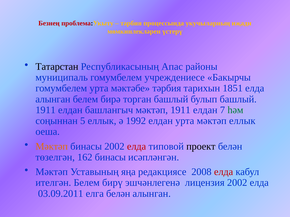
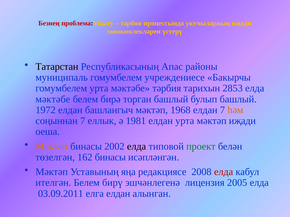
1851: 1851 -> 2853 (233, 88)
алынган: алынган -> мәктәбе (53, 99)
1911: 1911 -> 1972 (46, 110)
мәктәп 1911: 1911 -> 1968 (180, 110)
һәм colour: green -> orange (235, 110)
соңыннан 5: 5 -> 7 (83, 121)
1992: 1992 -> 1981 (136, 121)
мәктәп еллык: еллык -> иҗади (242, 121)
елда colour: red -> black (136, 147)
проект colour: black -> green (201, 147)
лицензия 2002: 2002 -> 2005 (237, 183)
елга белән: белән -> елдан (118, 194)
